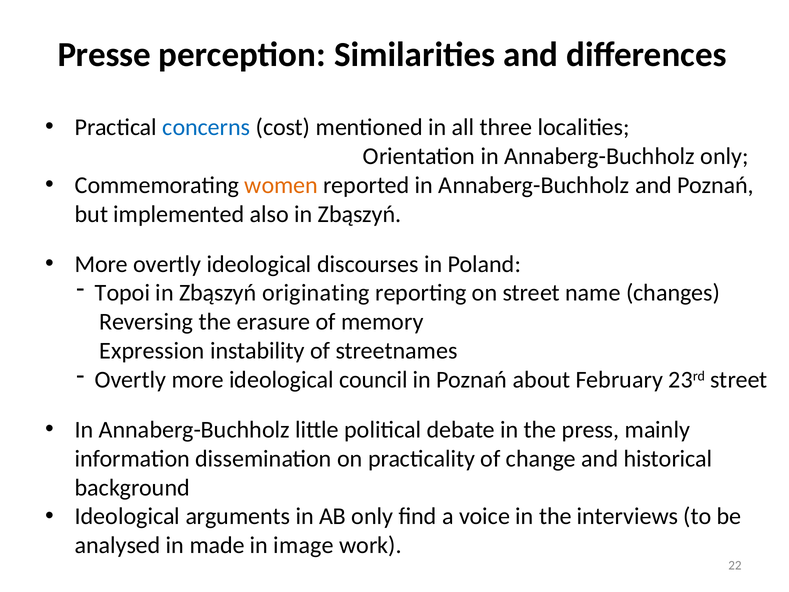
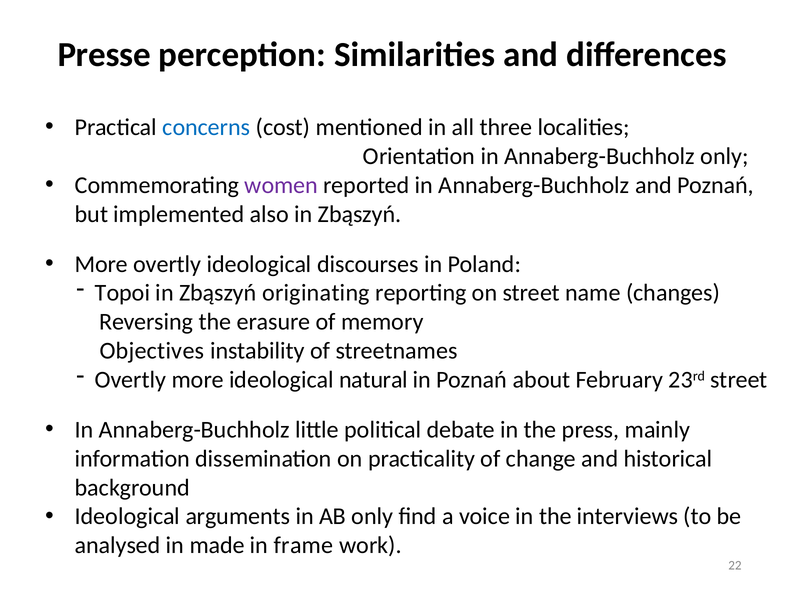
women colour: orange -> purple (281, 185)
Expression: Expression -> Objectives (152, 351)
council: council -> natural (373, 380)
image: image -> frame (304, 545)
